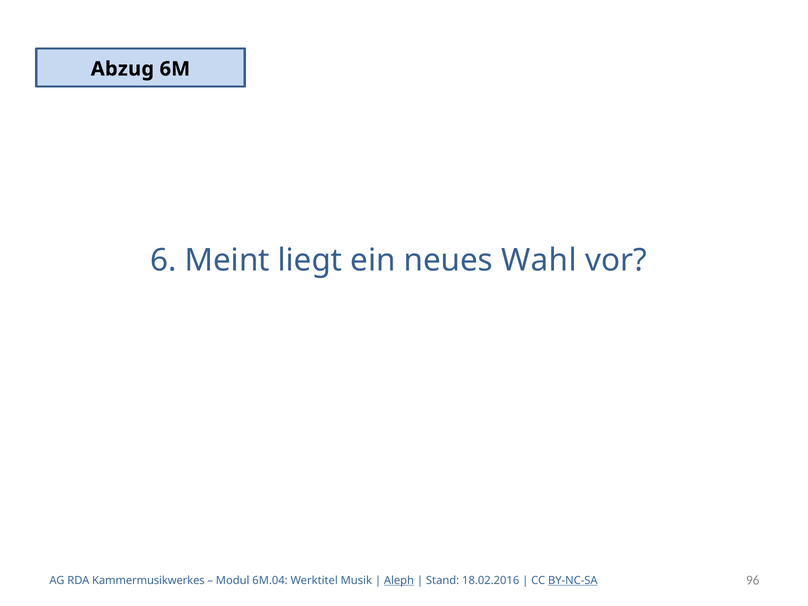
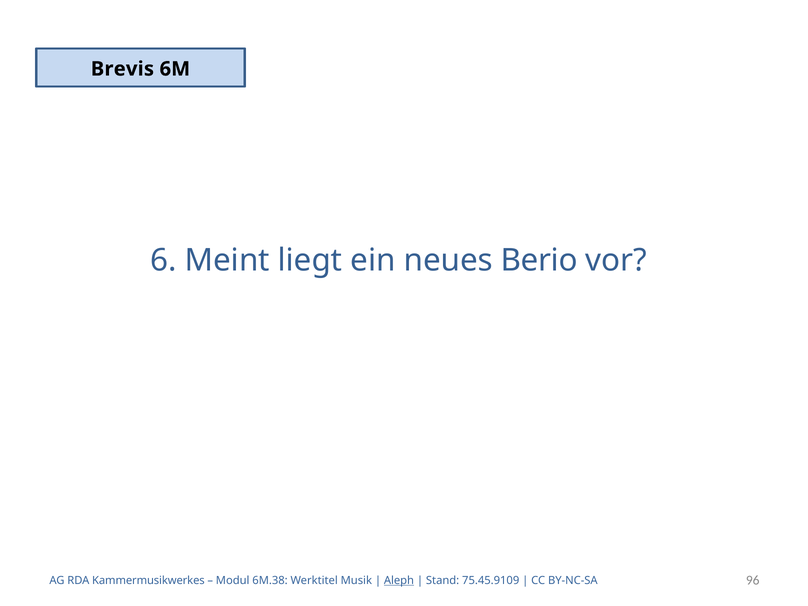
Abzug: Abzug -> Brevis (122, 69)
Wahl: Wahl -> Berio (539, 260)
6M.04: 6M.04 -> 6M.38 (270, 580)
18.02.2016: 18.02.2016 -> 75.45.9109 (491, 580)
BY-NC-SA underline: present -> none (573, 580)
